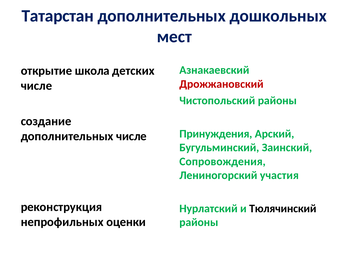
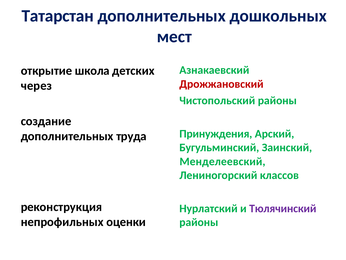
числе: числе -> через (36, 86)
дополнительных числе: числе -> труда (131, 136)
Сопровождения: Сопровождения -> Менделеевский (222, 161)
участия: участия -> классов (279, 175)
Тюлячинский colour: black -> purple (283, 208)
